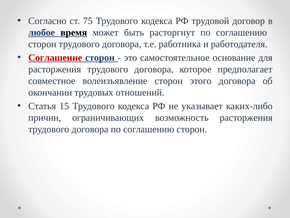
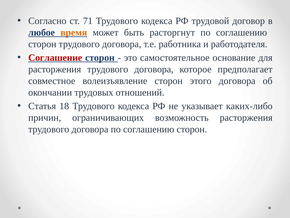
75: 75 -> 71 (88, 21)
время colour: black -> orange (74, 32)
15: 15 -> 18 (64, 106)
